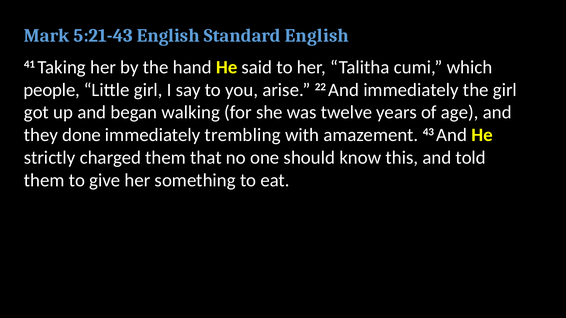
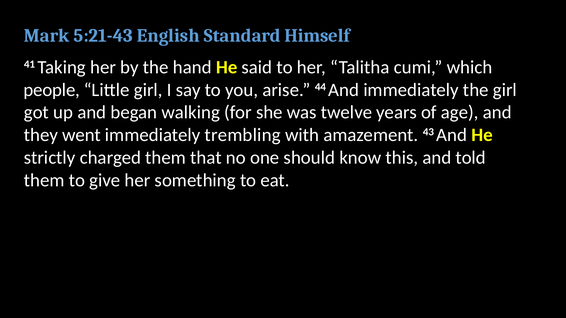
Standard English: English -> Himself (317, 36)
22: 22 -> 44 (320, 87)
done: done -> went (82, 135)
